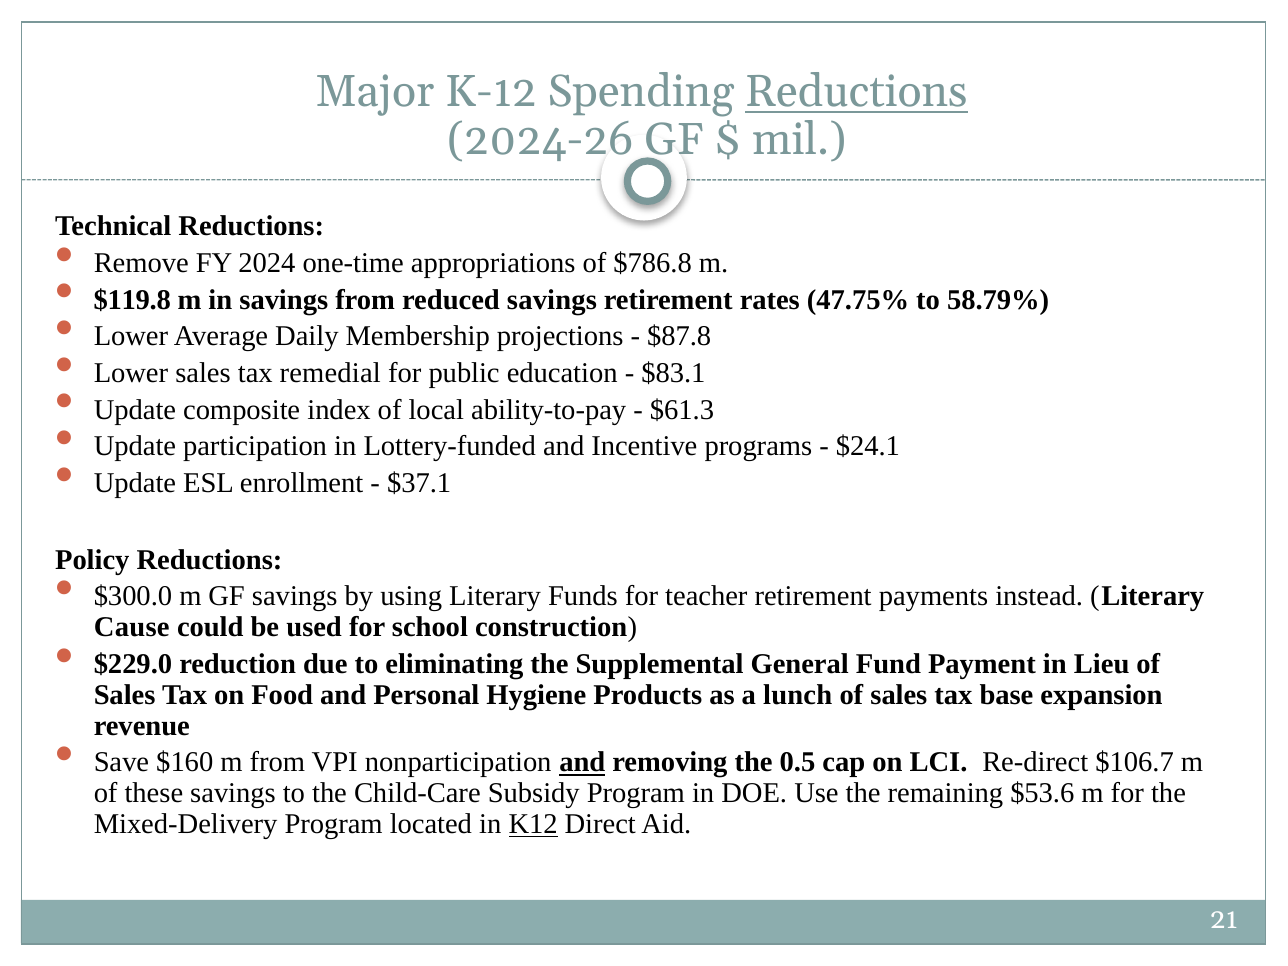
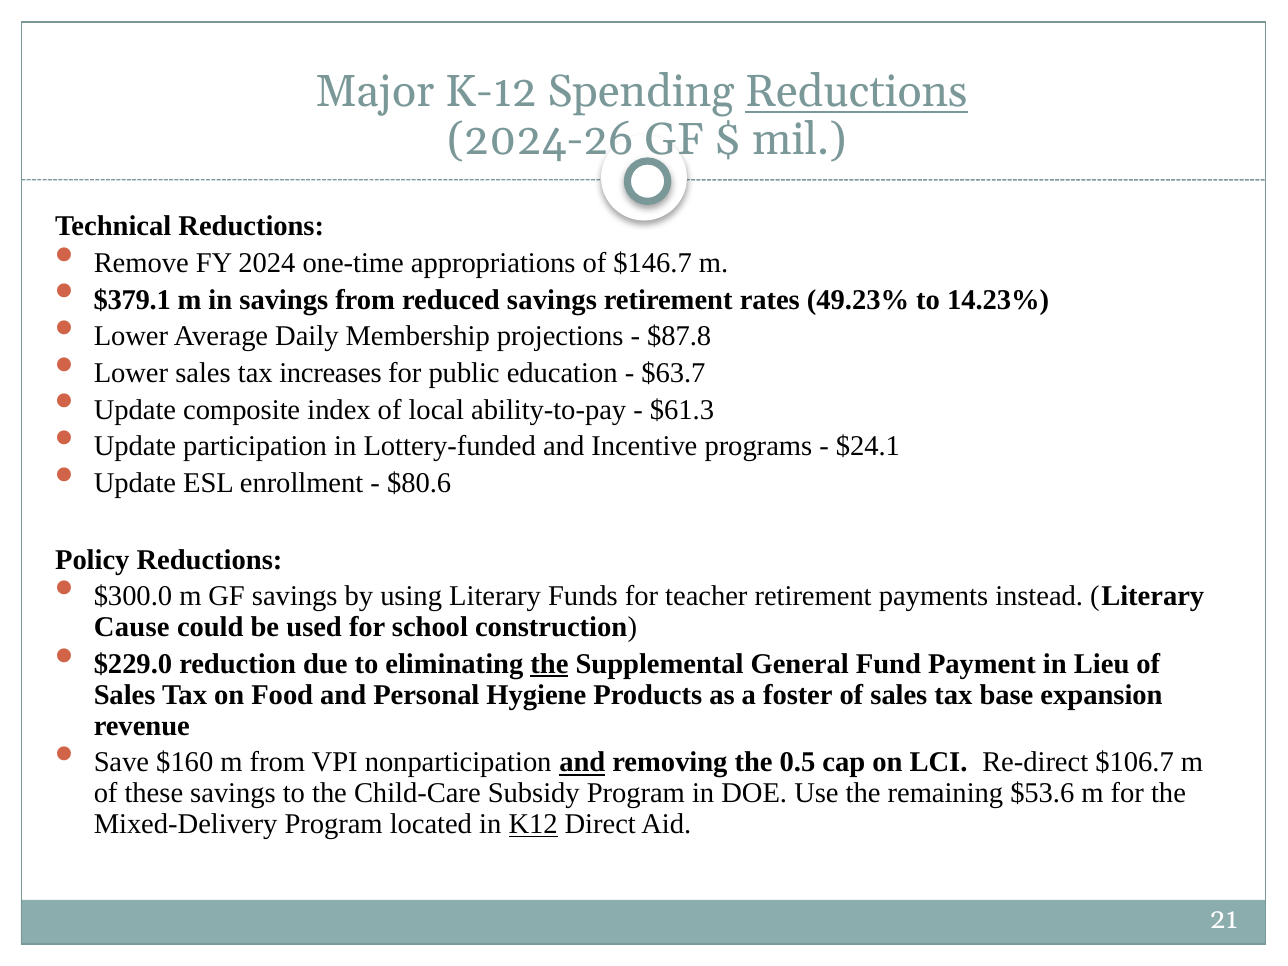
$786.8: $786.8 -> $146.7 (653, 263)
$119.8: $119.8 -> $379.1 (132, 300)
47.75%: 47.75% -> 49.23% (858, 300)
58.79%: 58.79% -> 14.23% (998, 300)
remedial: remedial -> increases (330, 373)
$83.1: $83.1 -> $63.7 (673, 373)
$37.1: $37.1 -> $80.6 (419, 483)
the underline: none -> present (549, 664)
lunch: lunch -> foster (798, 695)
